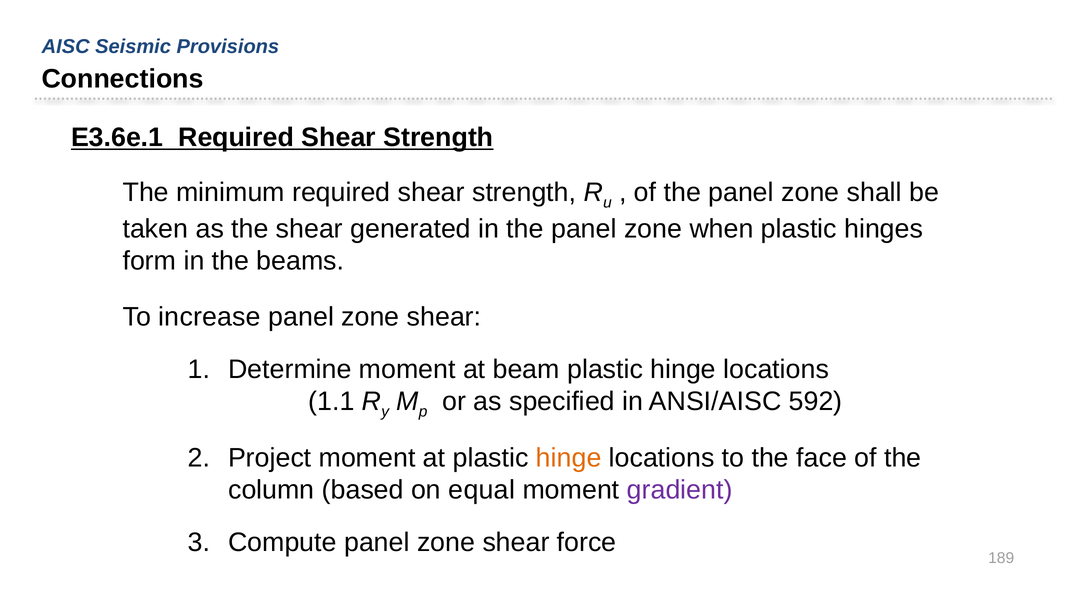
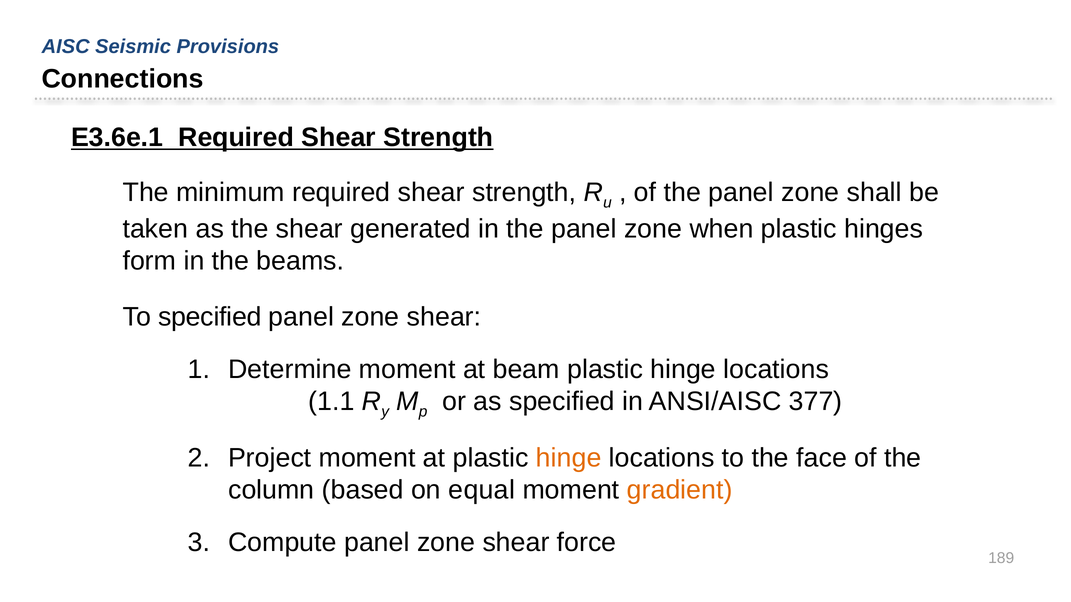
To increase: increase -> specified (210, 317)
592: 592 -> 377 (816, 402)
gradient colour: purple -> orange (680, 490)
